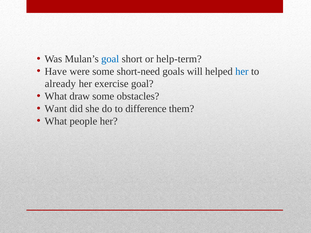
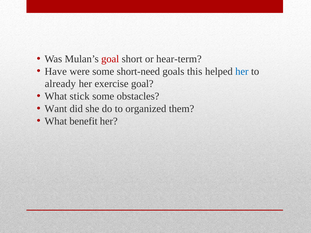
goal colour: blue -> red (110, 59)
help-term: help-term -> hear-term (179, 59)
will: will -> this (195, 71)
draw: draw -> stick (80, 96)
difference: difference -> organized (146, 109)
people: people -> benefit (83, 121)
